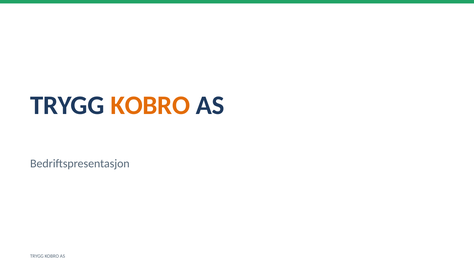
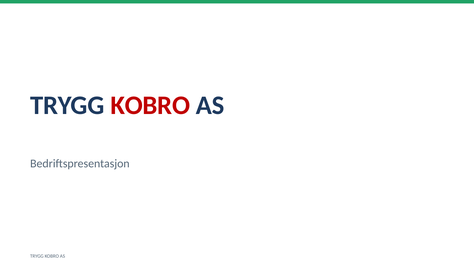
KOBRO colour: orange -> red (150, 105)
